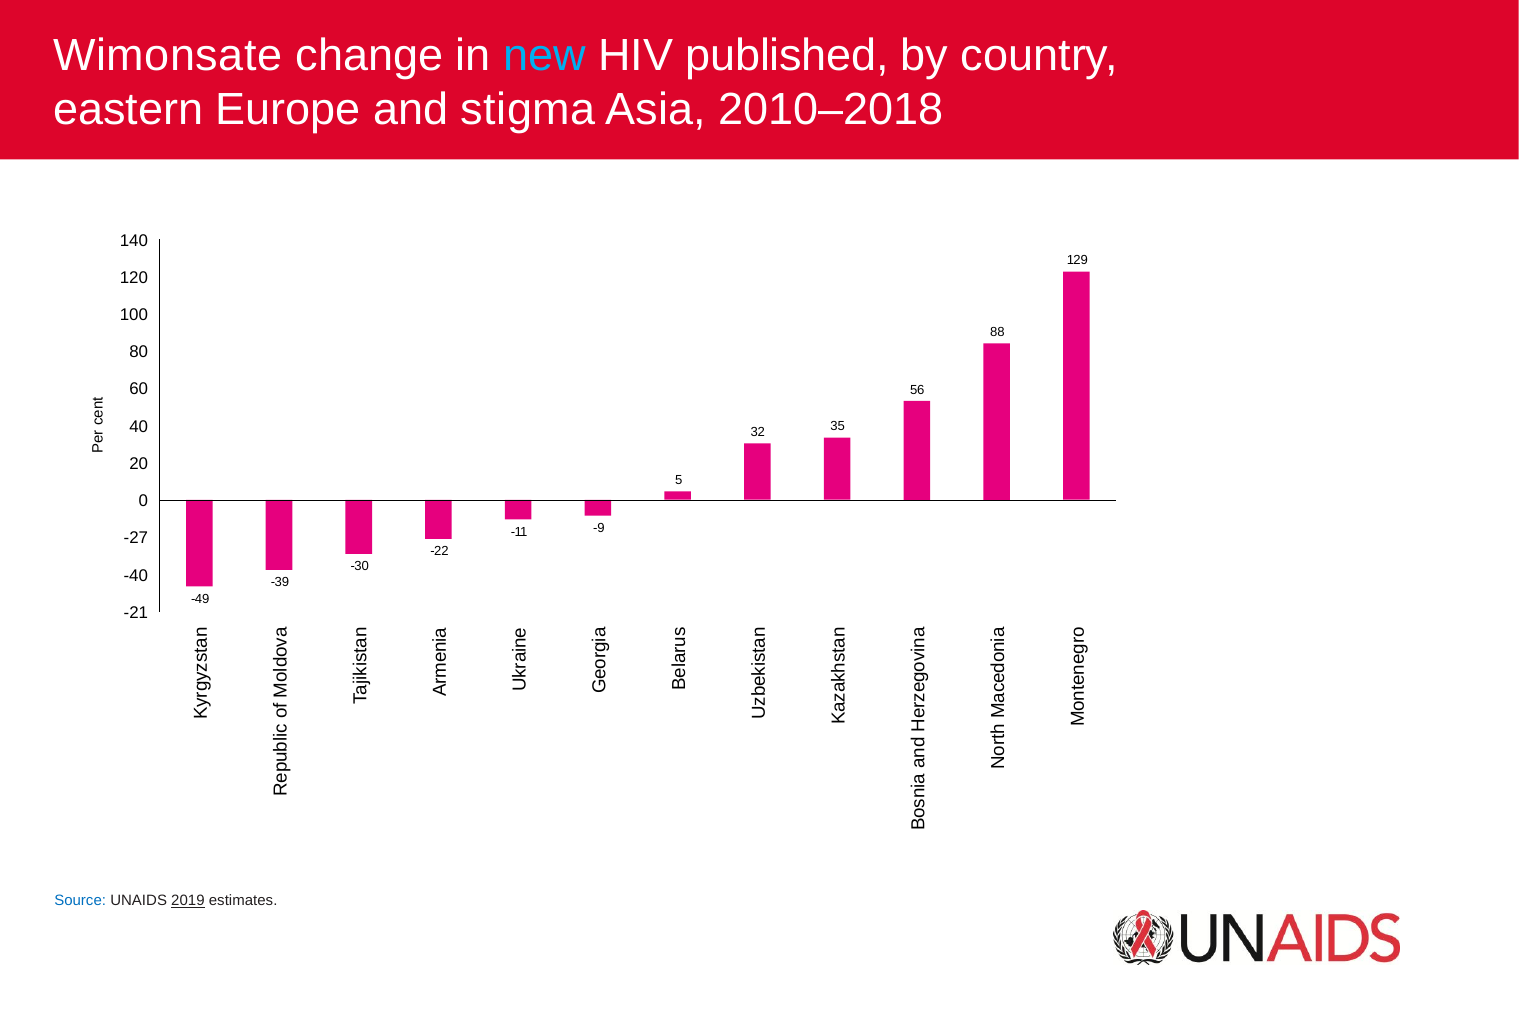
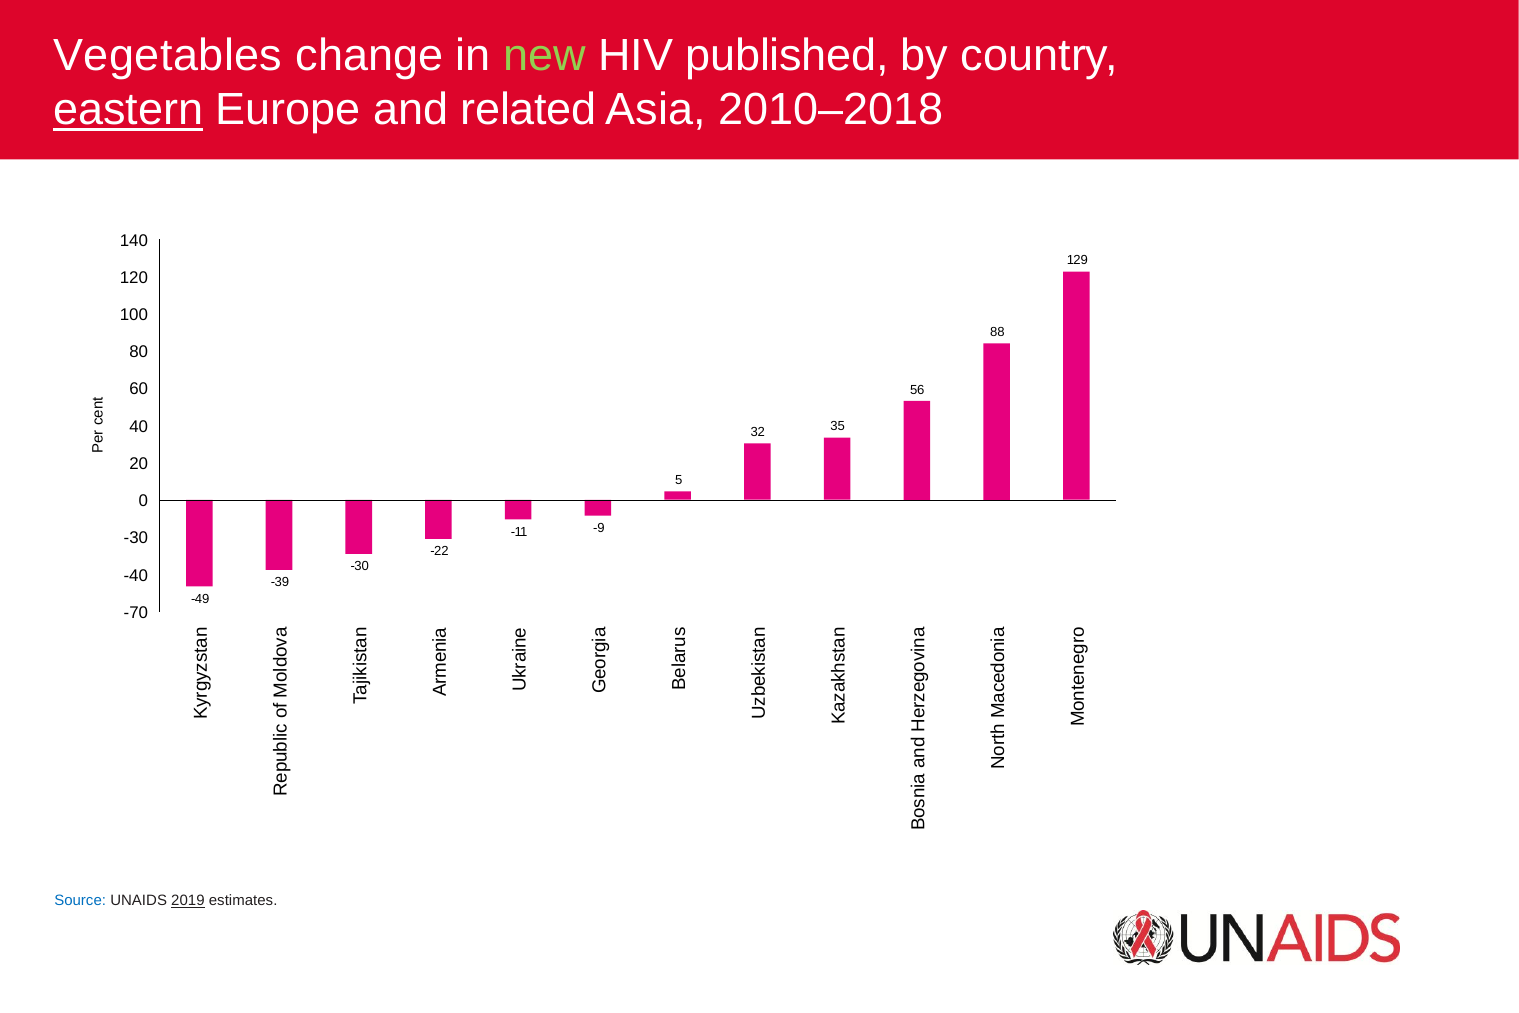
Wimonsate: Wimonsate -> Vegetables (168, 56)
new colour: light blue -> light green (545, 56)
eastern underline: none -> present (128, 110)
stigma: stigma -> related (529, 110)
-27: -27 -> -30 (136, 538)
-21: -21 -> -70 (136, 612)
